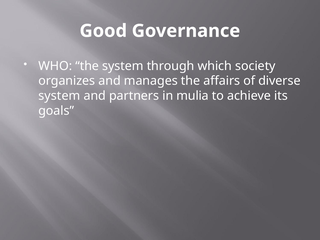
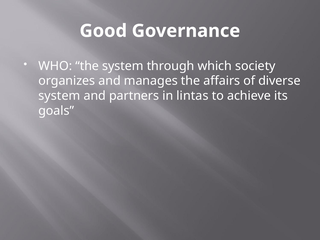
mulia: mulia -> lintas (192, 96)
